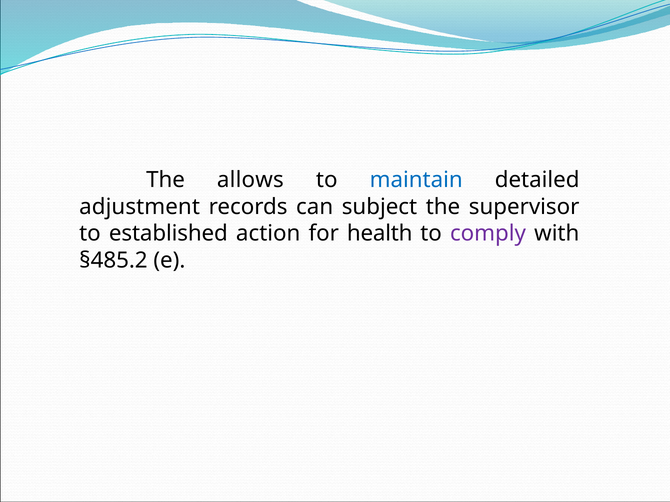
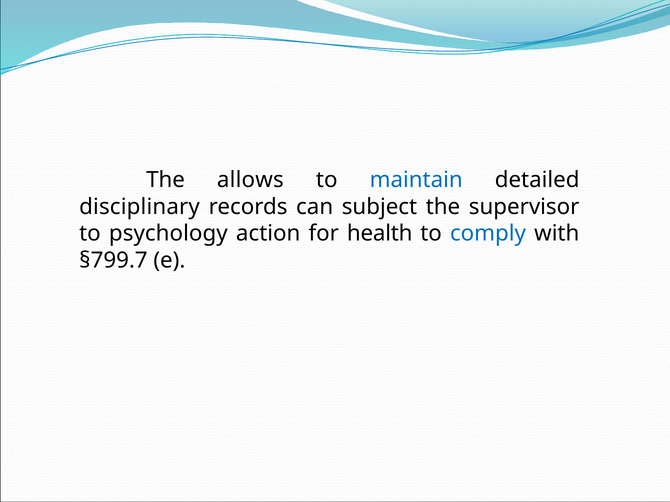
adjustment: adjustment -> disciplinary (140, 207)
established: established -> psychology (168, 234)
comply colour: purple -> blue (488, 234)
§485.2: §485.2 -> §799.7 (113, 261)
